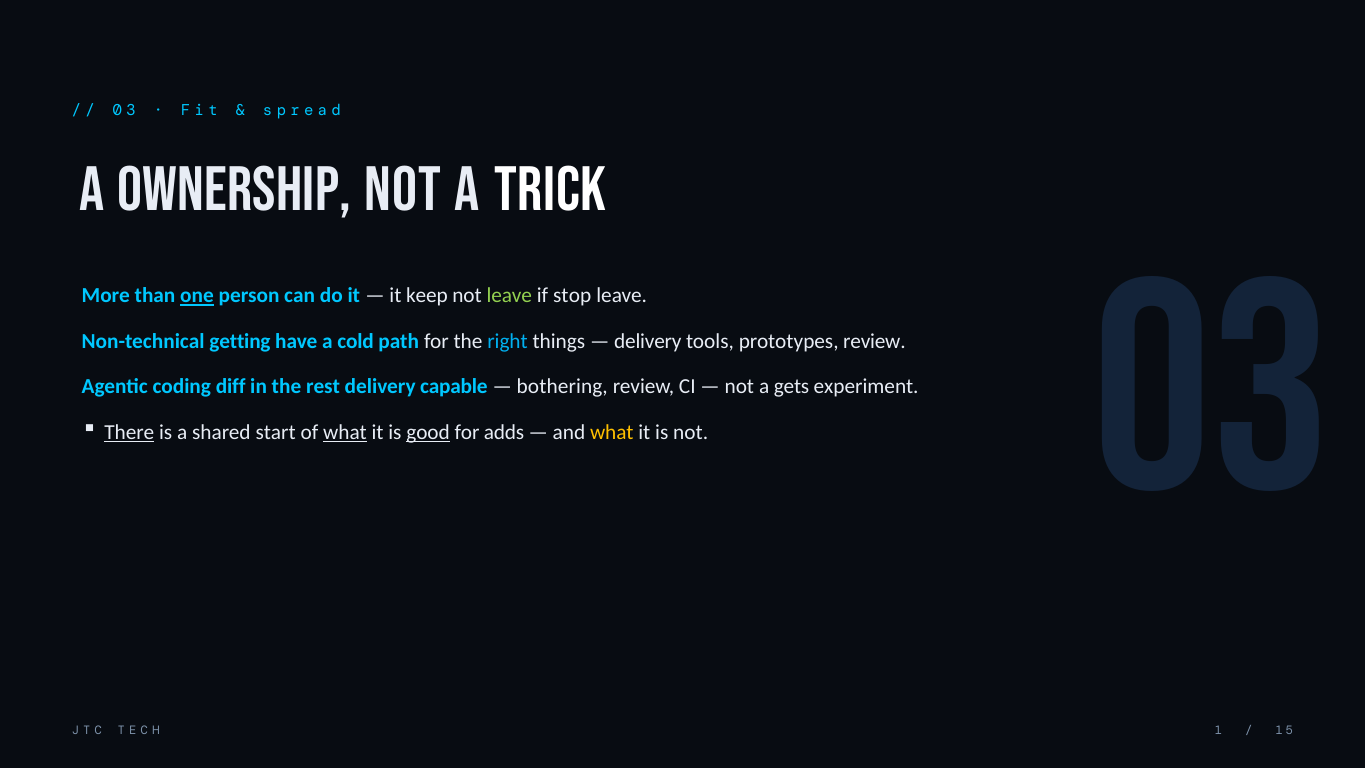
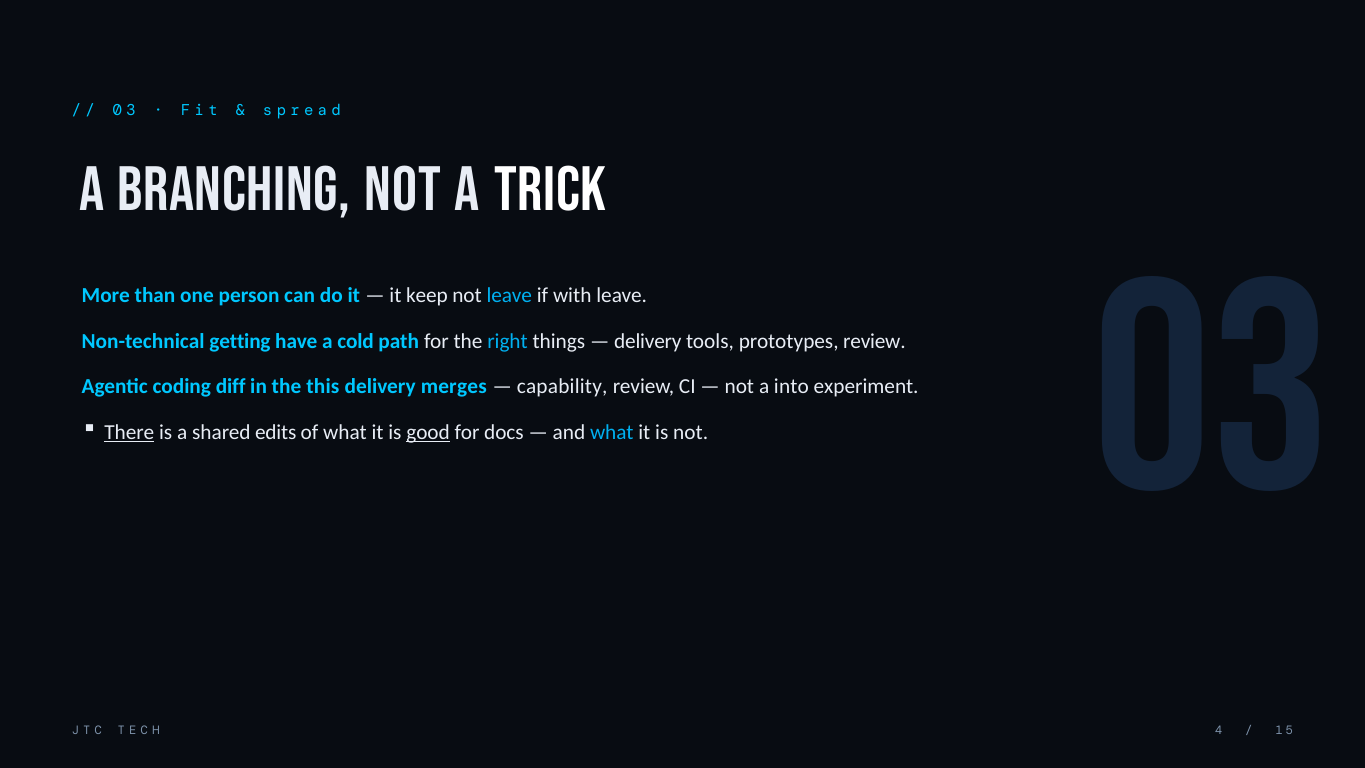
ownership: ownership -> branching (234, 190)
one underline: present -> none (197, 296)
leave colour: light green -> light blue (509, 296)
stop: stop -> with (572, 296)
rest: rest -> this (323, 387)
capable: capable -> merges (454, 387)
bothering: bothering -> capability (562, 387)
gets: gets -> into (791, 387)
start: start -> edits (276, 432)
what underline: present -> none (345, 432)
adds: adds -> docs (504, 432)
what colour: yellow -> light blue (612, 432)
1: 1 -> 4 (1219, 731)
